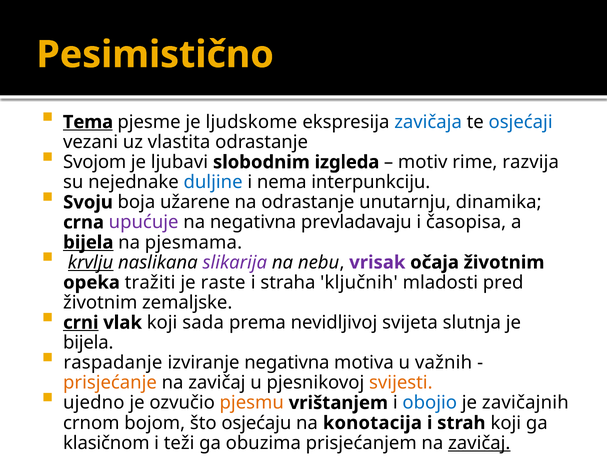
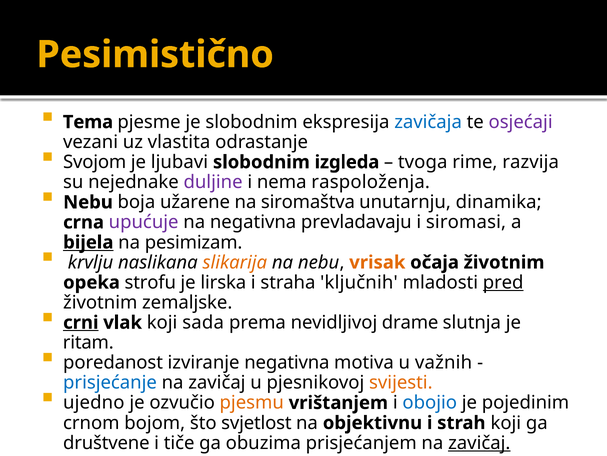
Tema underline: present -> none (88, 122)
je ljudskome: ljudskome -> slobodnim (252, 122)
osjećaji colour: blue -> purple (521, 122)
motiv: motiv -> tvoga (423, 162)
duljine colour: blue -> purple (213, 182)
interpunkciju: interpunkciju -> raspoloženja (371, 182)
Svoju: Svoju -> Nebu (88, 202)
na odrastanje: odrastanje -> siromaštva (308, 202)
časopisa: časopisa -> siromasi (466, 222)
pjesmama: pjesmama -> pesimizam (194, 242)
krvlju underline: present -> none (91, 262)
slikarija colour: purple -> orange (235, 262)
vrisak colour: purple -> orange (377, 262)
tražiti: tražiti -> strofu (150, 282)
raste: raste -> lirska (223, 282)
pred underline: none -> present (503, 282)
svijeta: svijeta -> drame (410, 322)
bijela: bijela -> ritam (88, 342)
raspadanje: raspadanje -> poredanost (113, 362)
prisjećanje colour: orange -> blue (110, 382)
zavičajnih: zavičajnih -> pojedinim (525, 402)
osjećaju: osjećaju -> svjetlost (256, 422)
konotacija: konotacija -> objektivnu (372, 422)
klasičnom: klasičnom -> društvene (106, 442)
teži: teži -> tiče (179, 442)
